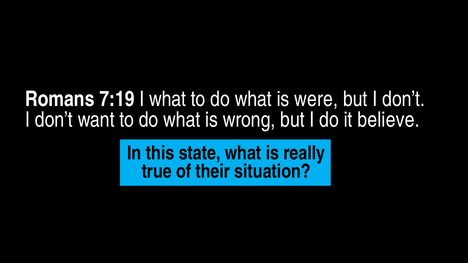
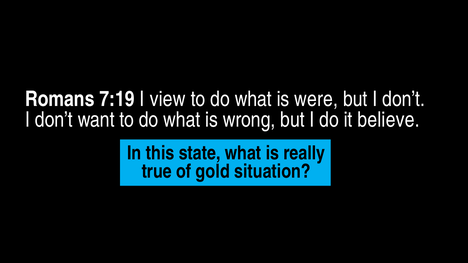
I what: what -> view (168, 99)
their: their -> gold (213, 172)
